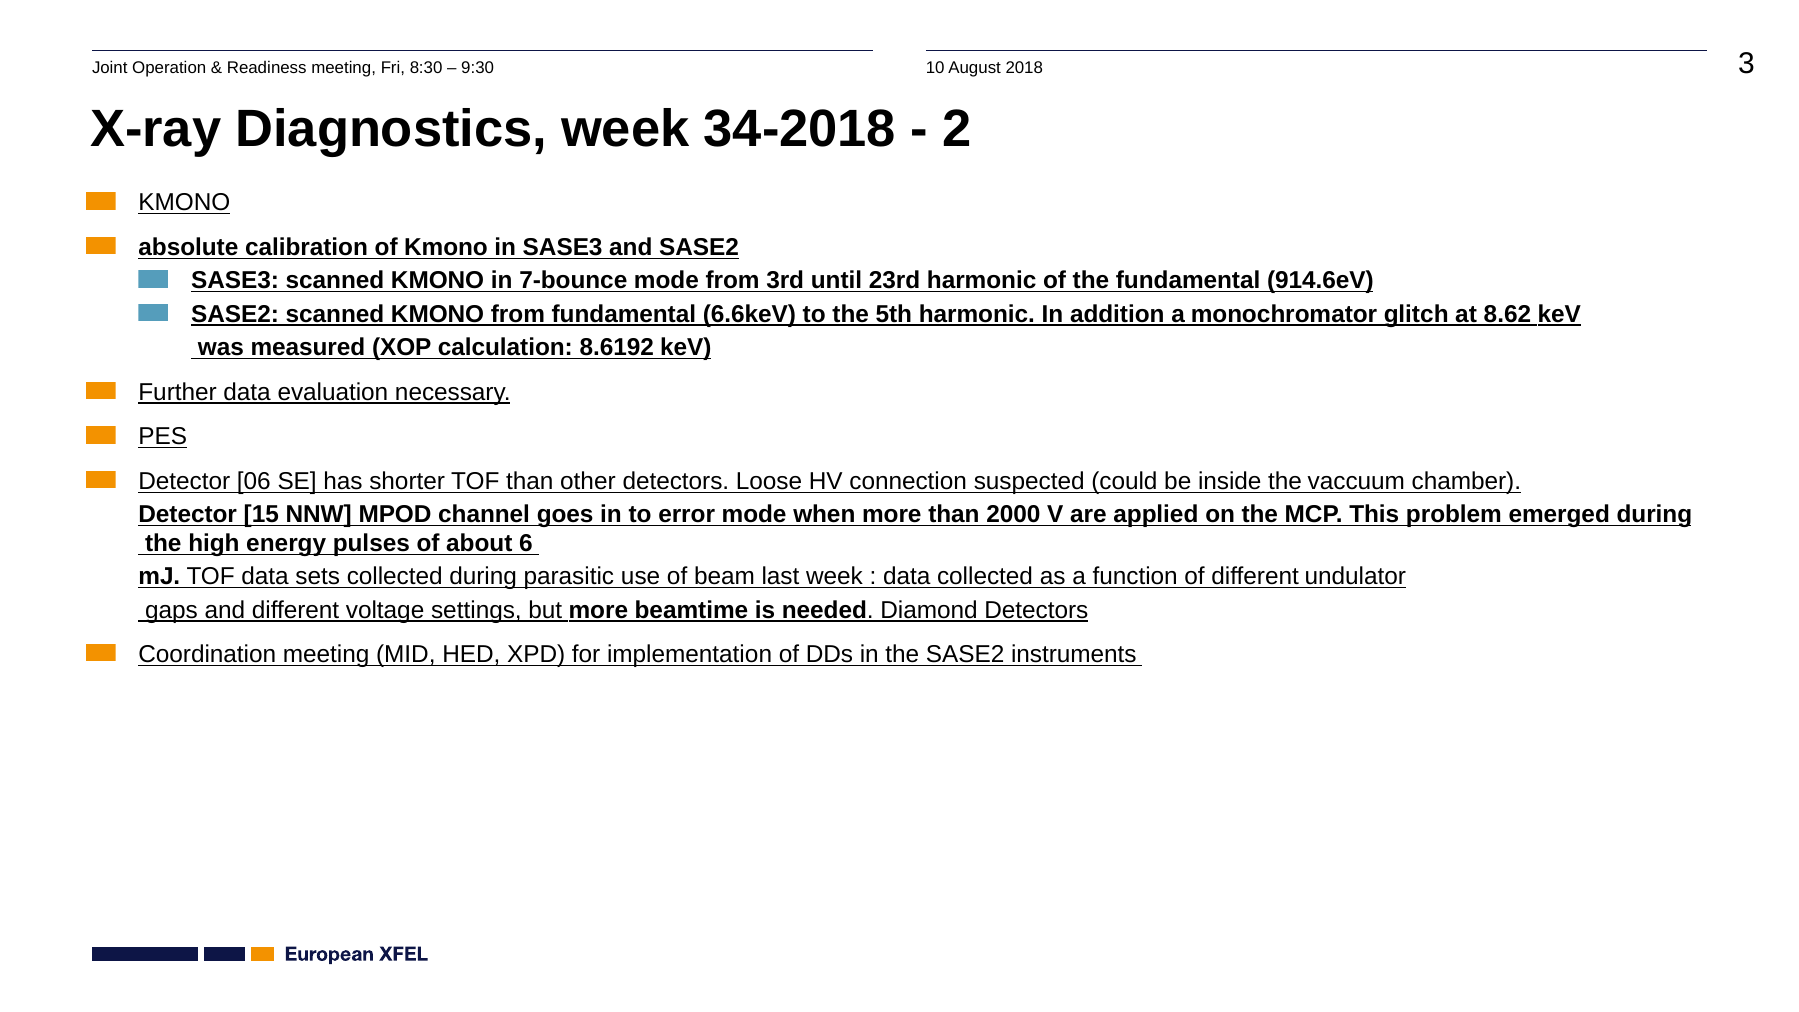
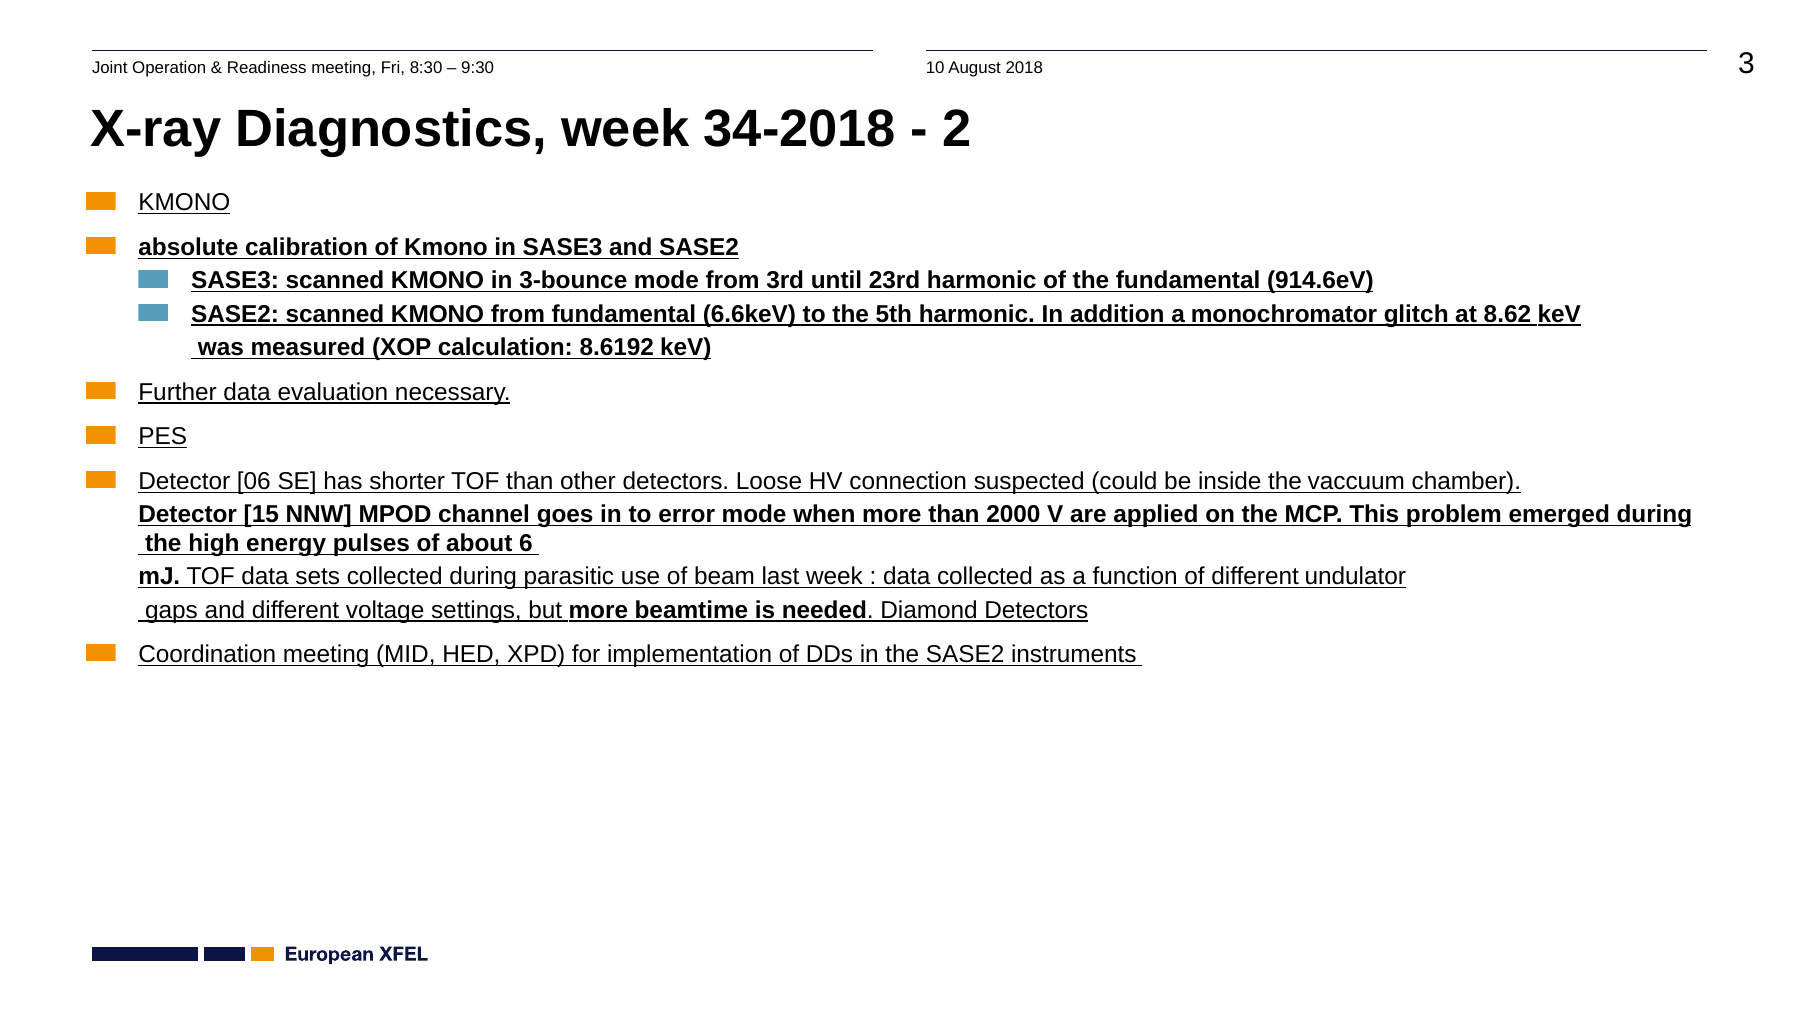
7-bounce: 7-bounce -> 3-bounce (573, 281)
